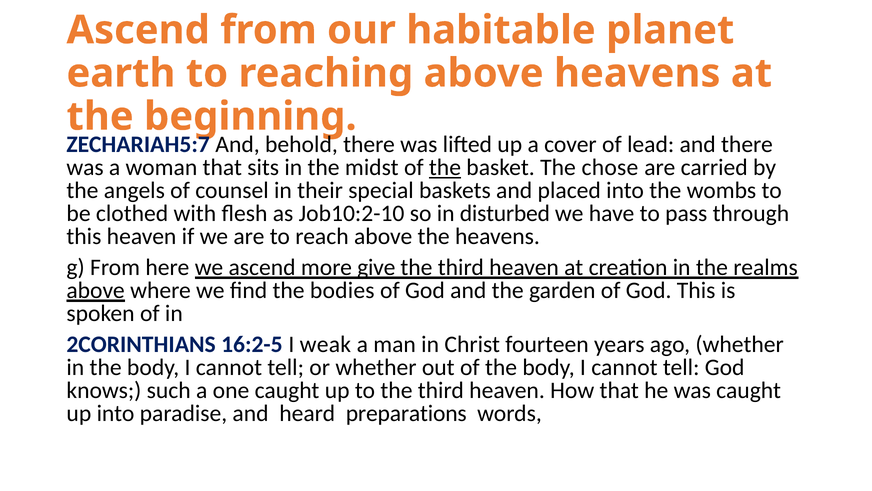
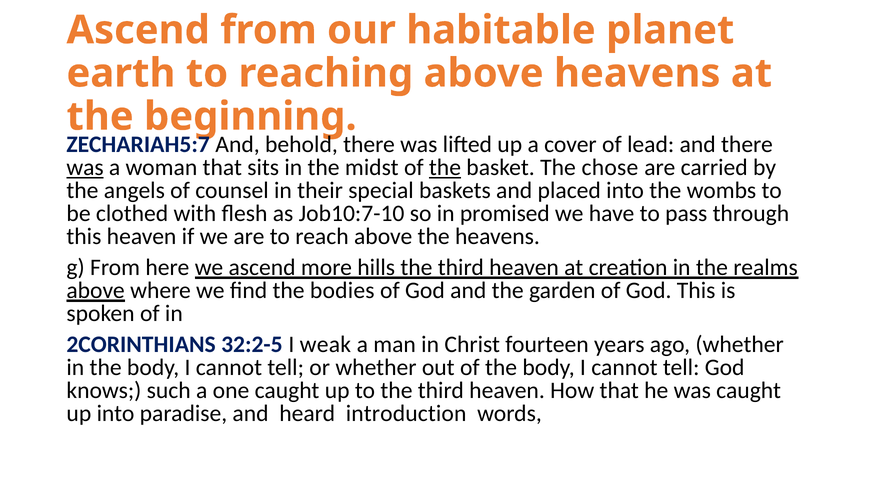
was underline: none -> present (85, 167)
Job10:2-10: Job10:2-10 -> Job10:7-10 (352, 213)
disturbed: disturbed -> promised (505, 213)
give: give -> hills (376, 267)
16:2-5: 16:2-5 -> 32:2-5 (252, 344)
preparations: preparations -> introduction (406, 413)
